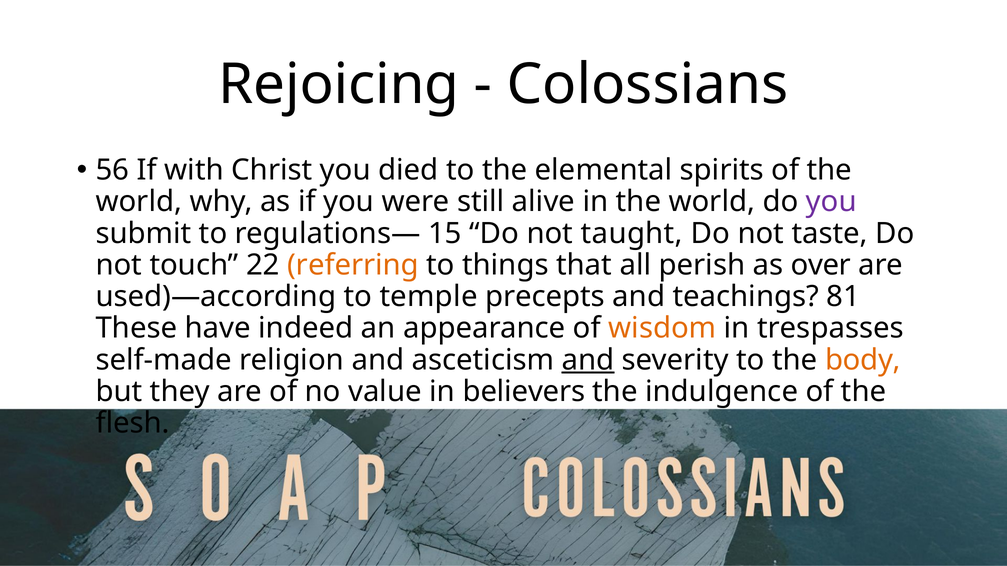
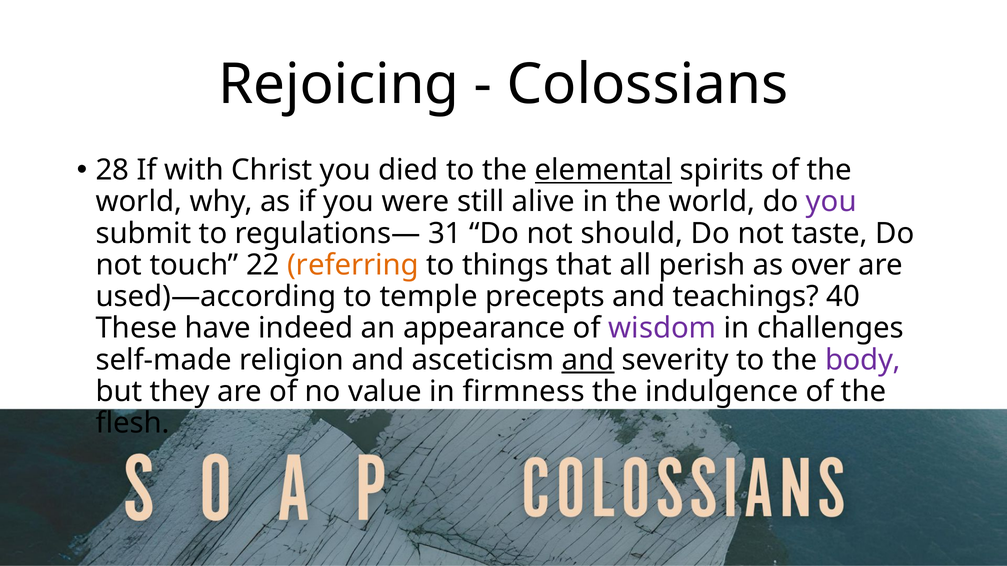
56: 56 -> 28 (112, 170)
elemental underline: none -> present (604, 170)
15: 15 -> 31 (445, 234)
taught: taught -> should (632, 234)
81: 81 -> 40 (843, 297)
wisdom colour: orange -> purple (662, 329)
trespasses: trespasses -> challenges (831, 329)
body colour: orange -> purple (863, 360)
believers: believers -> firmness (524, 392)
